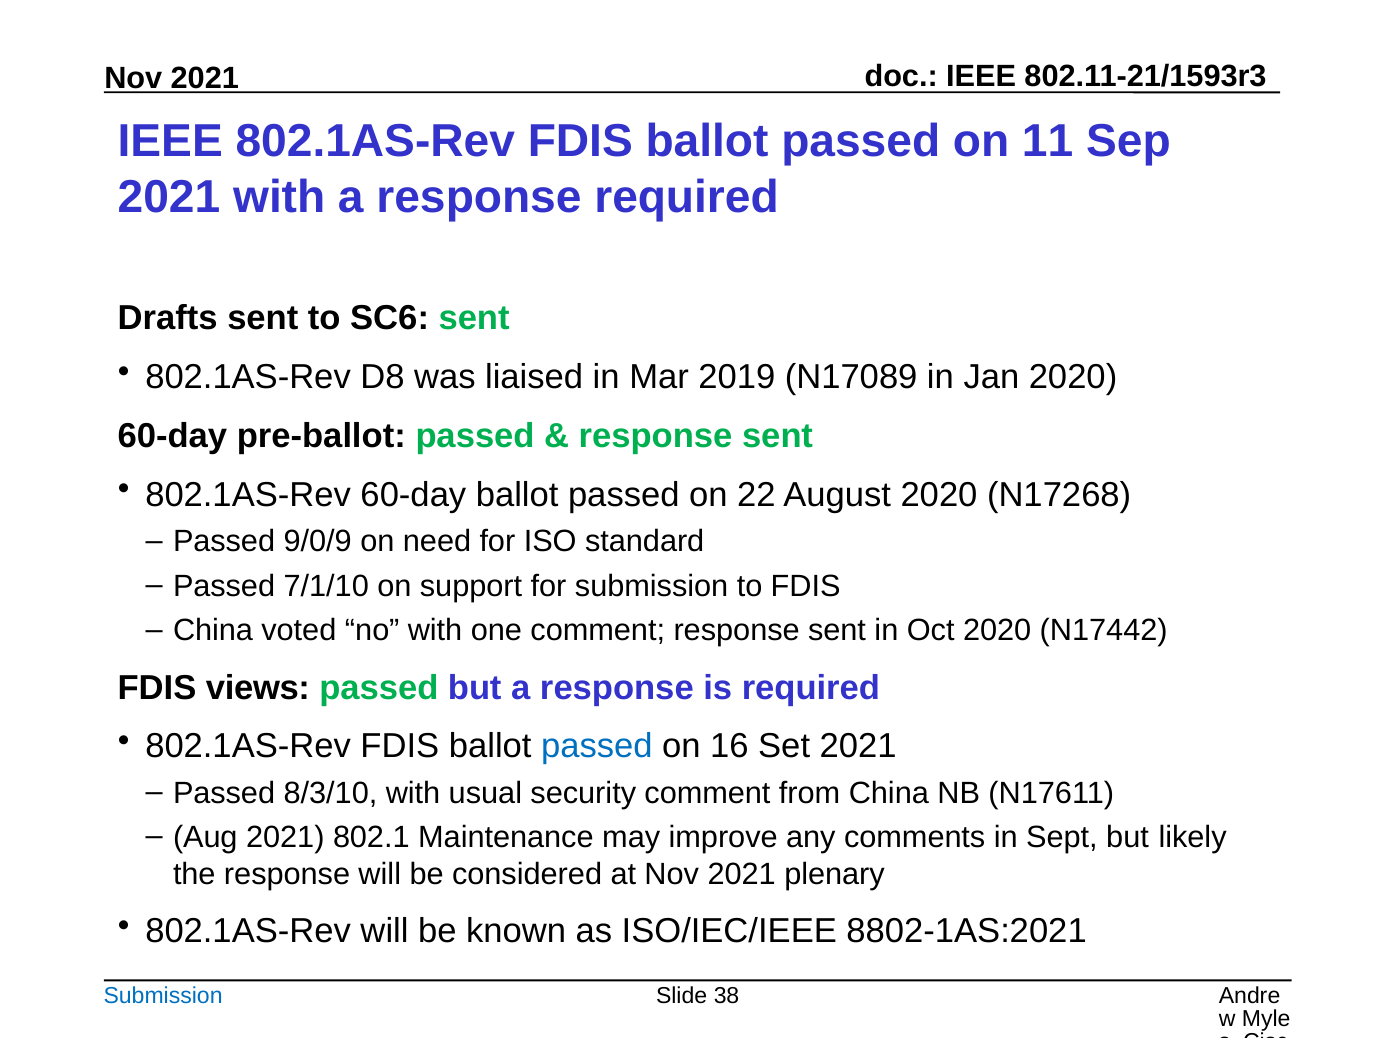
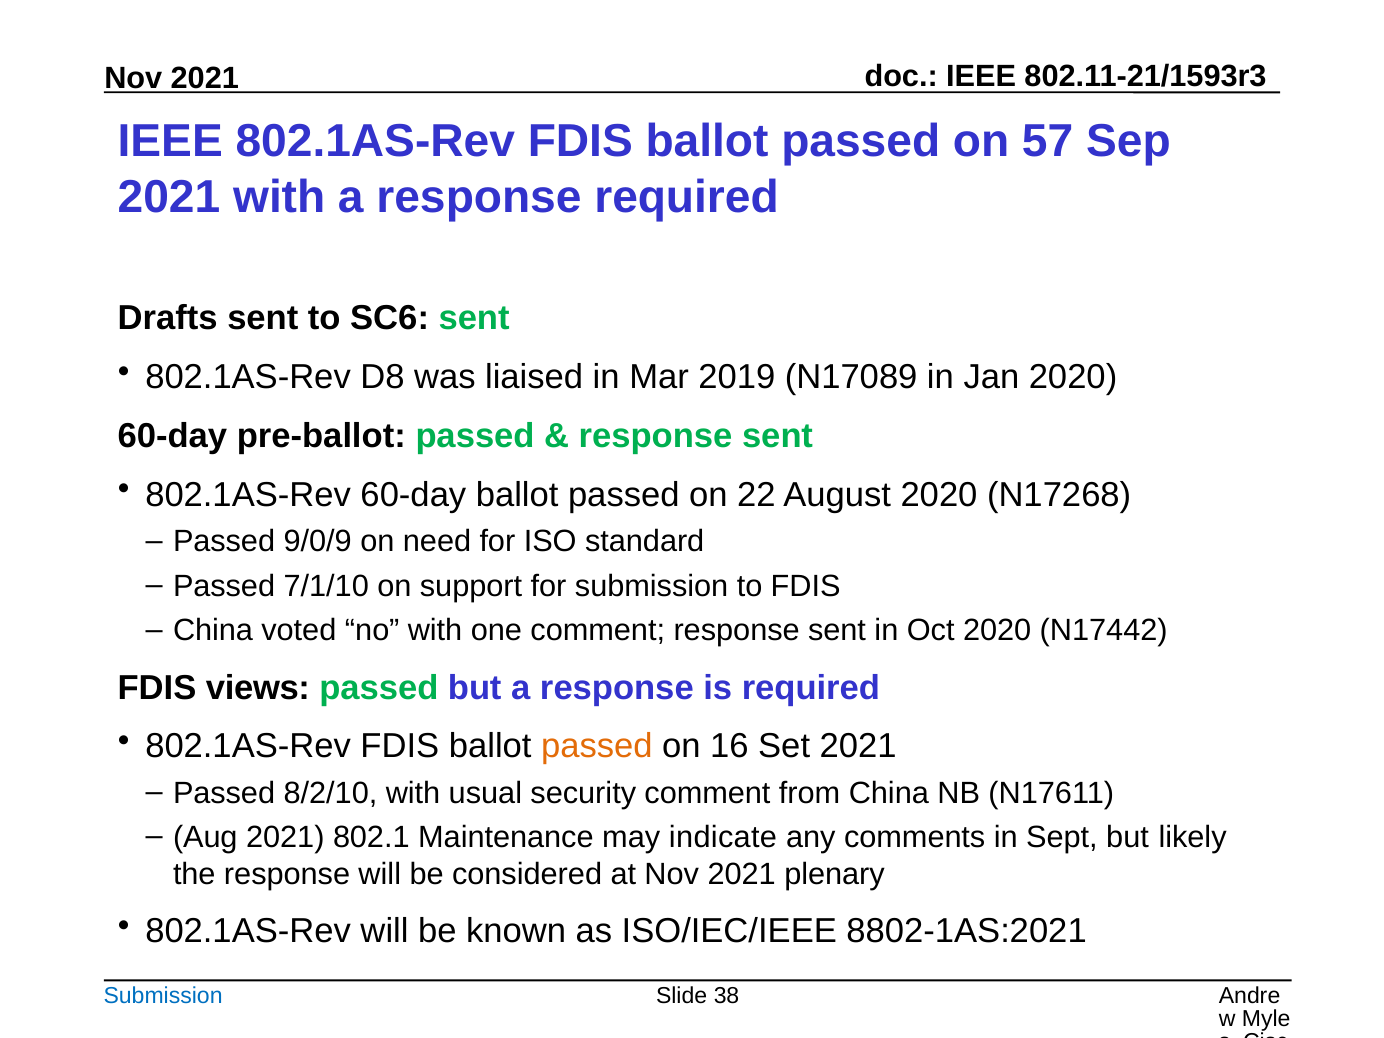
11: 11 -> 57 (1048, 142)
passed colour: blue -> orange (597, 746)
8/3/10: 8/3/10 -> 8/2/10 (330, 793)
improve: improve -> indicate (723, 838)
